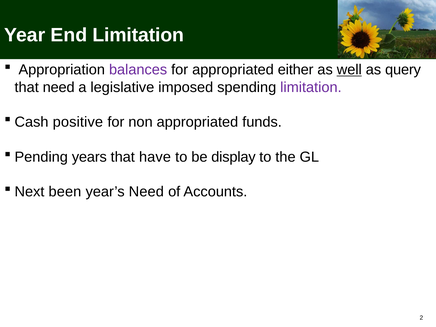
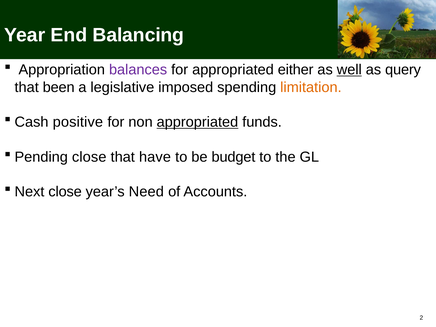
End Limitation: Limitation -> Balancing (138, 35)
that need: need -> been (59, 87)
limitation colour: purple -> orange (311, 87)
appropriated underline: none -> present (197, 122)
years: years -> close (89, 157)
display: display -> budget (233, 157)
been: been -> close (65, 192)
